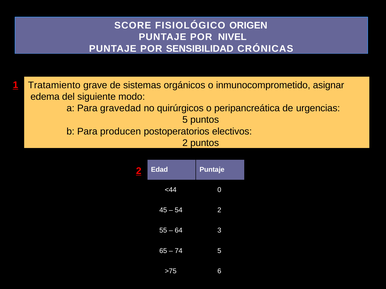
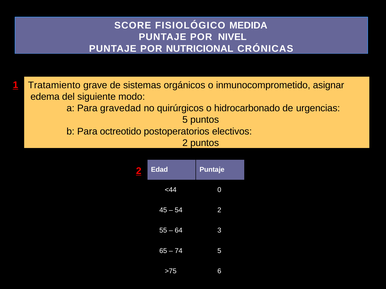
ORIGEN: ORIGEN -> MEDIDA (248, 26)
SENSIBILIDAD: SENSIBILIDAD -> NUTRICIONAL (200, 49)
peripancreática: peripancreática -> hidrocarbonado (247, 108)
producen: producen -> octreotido (121, 132)
